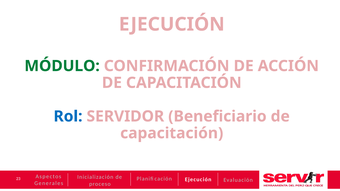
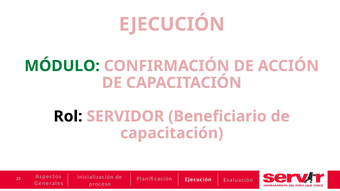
Rol colour: blue -> black (68, 117)
